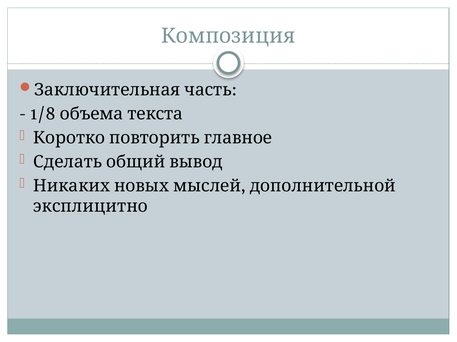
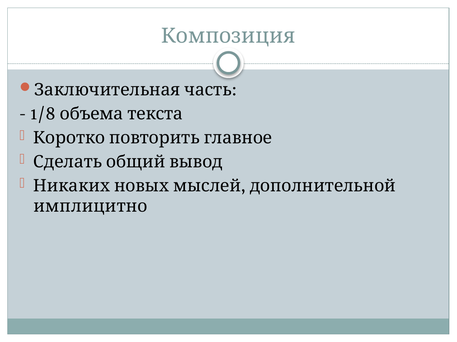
эксплицитно: эксплицитно -> имплицитно (91, 207)
